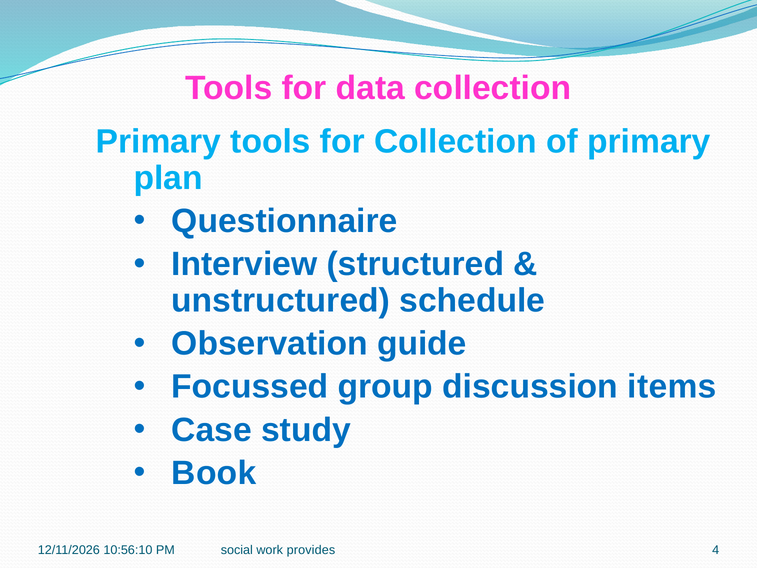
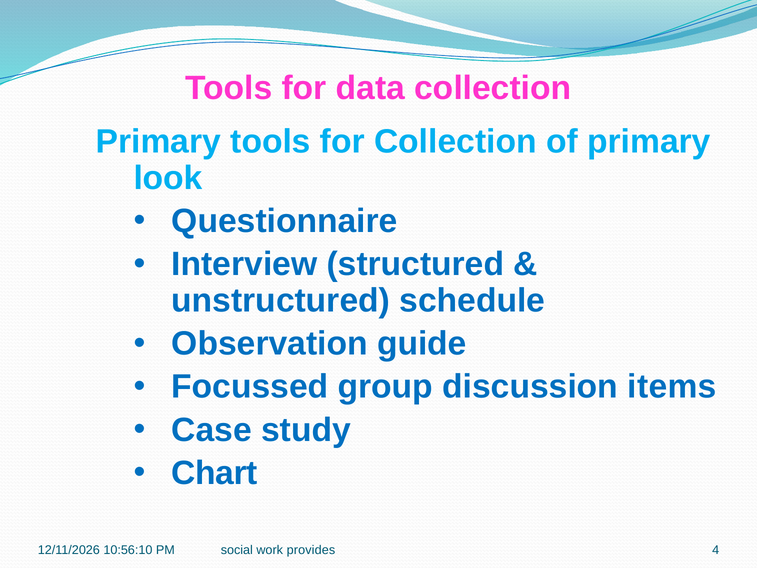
plan: plan -> look (168, 178)
Book: Book -> Chart (214, 473)
